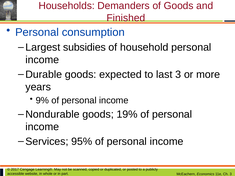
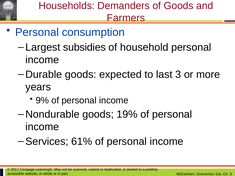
Finished: Finished -> Farmers (126, 18)
95%: 95% -> 61% (82, 142)
